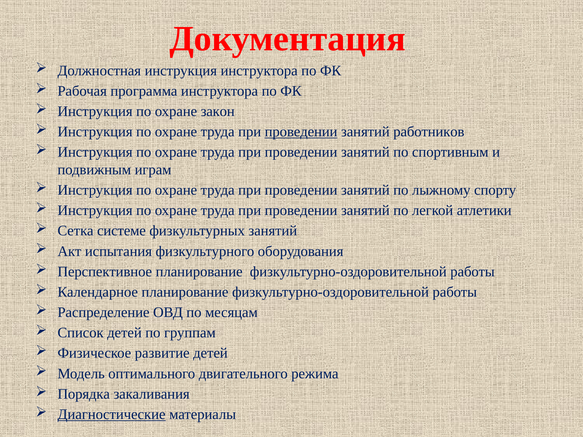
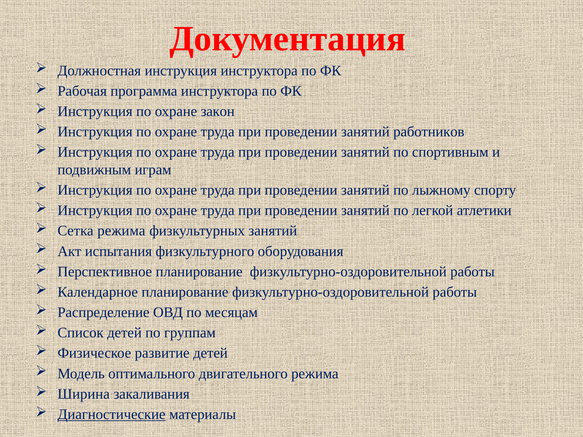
проведении underline: present -> none (301, 132)
Сетка системе: системе -> режима (121, 231)
Порядка: Порядка -> Ширина (84, 394)
